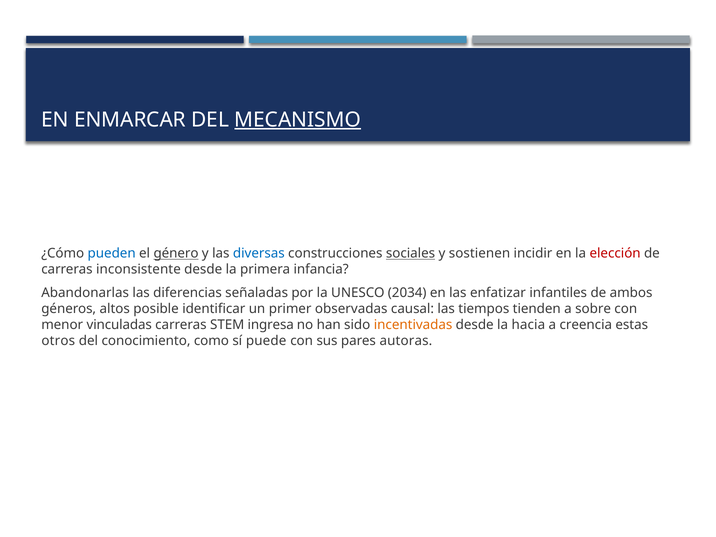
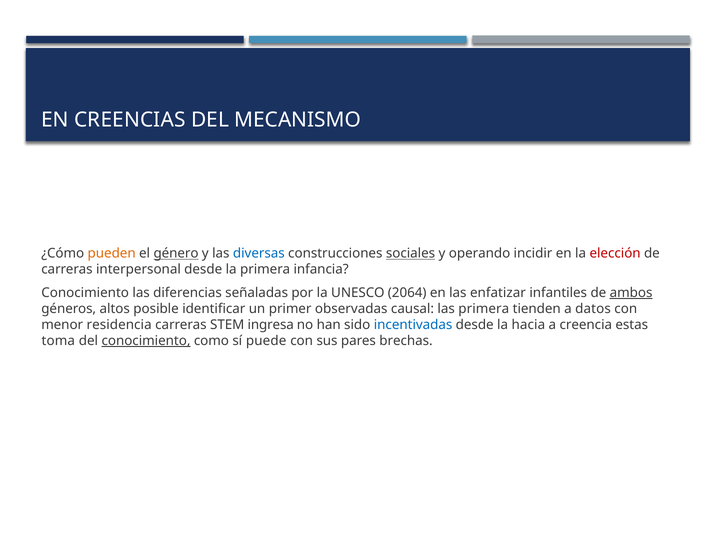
ENMARCAR: ENMARCAR -> CREENCIAS (130, 120)
MECANISMO underline: present -> none (298, 120)
pueden colour: blue -> orange (112, 253)
sostienen: sostienen -> operando (480, 253)
inconsistente: inconsistente -> interpersonal (138, 269)
Abandonarlas: Abandonarlas -> Conocimiento (85, 293)
2034: 2034 -> 2064 (407, 293)
ambos underline: none -> present (631, 293)
las tiempos: tiempos -> primera (484, 309)
sobre: sobre -> datos (593, 309)
vinculadas: vinculadas -> residencia (119, 325)
incentivadas colour: orange -> blue (413, 325)
otros: otros -> toma (58, 341)
conocimiento underline: none -> present (146, 341)
autoras: autoras -> brechas (406, 341)
